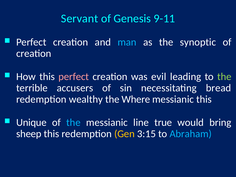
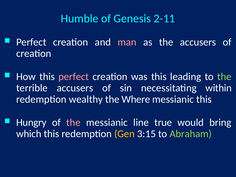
Servant: Servant -> Humble (80, 19)
9-11: 9-11 -> 2-11 (164, 19)
man colour: light blue -> pink (127, 42)
the synoptic: synoptic -> accusers (198, 42)
was evil: evil -> this (159, 77)
bread: bread -> within (219, 88)
Unique: Unique -> Hungry (31, 122)
the colour: light blue -> pink (73, 122)
sheep: sheep -> which (29, 134)
Abraham colour: light blue -> light green (191, 134)
